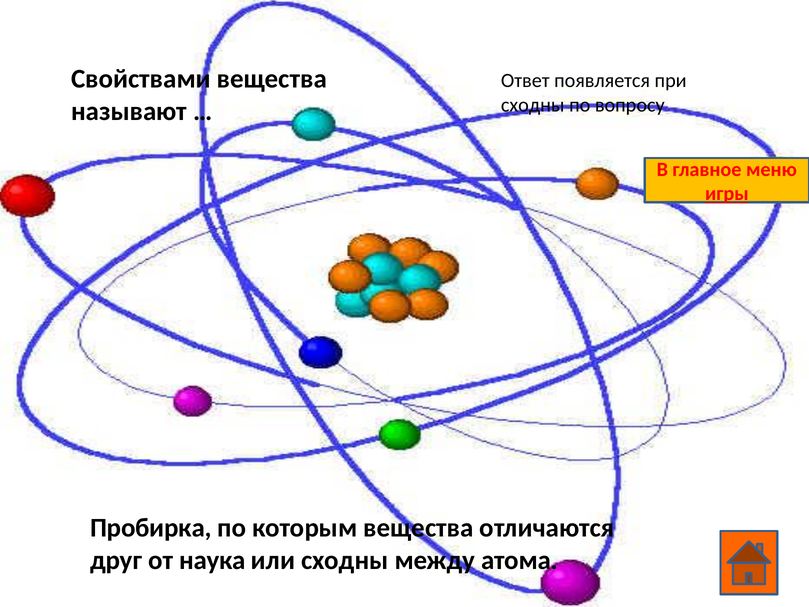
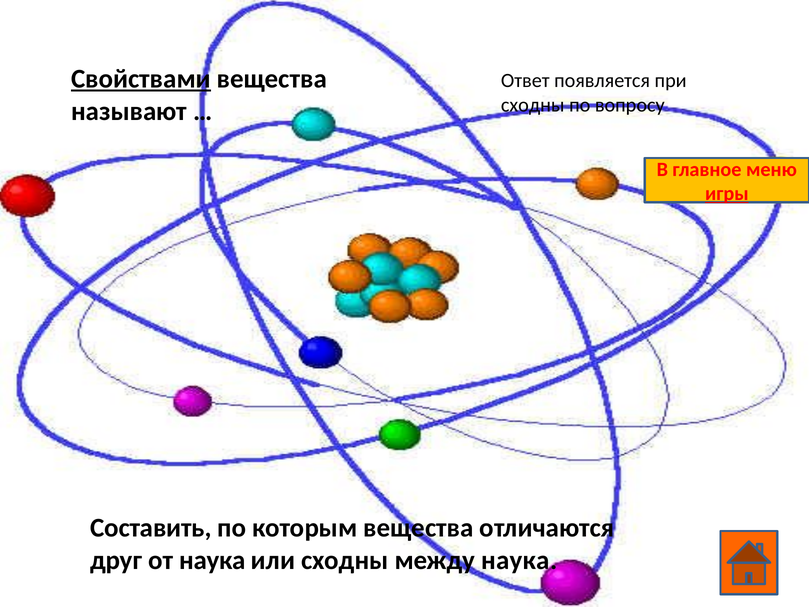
Свойствами underline: none -> present (141, 79)
Пробирка: Пробирка -> Составить (151, 528)
между атома: атома -> наука (519, 560)
